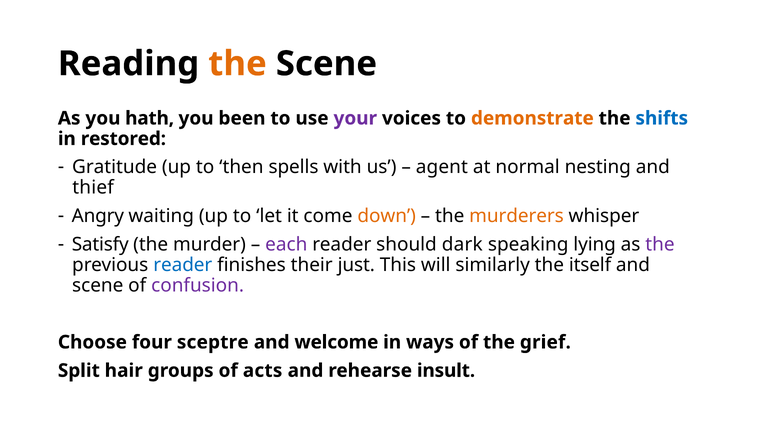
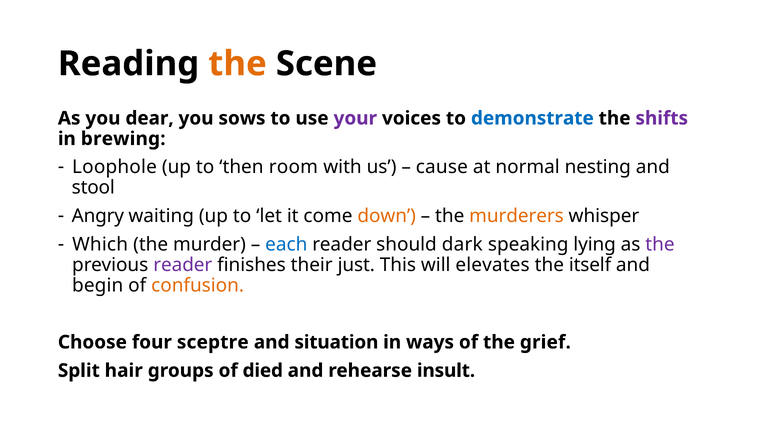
hath: hath -> dear (150, 118)
been: been -> sows (242, 118)
demonstrate colour: orange -> blue (532, 118)
shifts colour: blue -> purple (662, 118)
restored: restored -> brewing (123, 139)
Gratitude: Gratitude -> Loophole (114, 167)
spells: spells -> room (293, 167)
agent: agent -> cause (442, 167)
thief: thief -> stool (93, 188)
Satisfy: Satisfy -> Which (100, 244)
each colour: purple -> blue (286, 244)
reader colour: blue -> purple (183, 265)
similarly: similarly -> elevates (493, 265)
scene: scene -> begin (98, 285)
confusion colour: purple -> orange (198, 285)
welcome: welcome -> situation (336, 342)
acts: acts -> died (263, 371)
